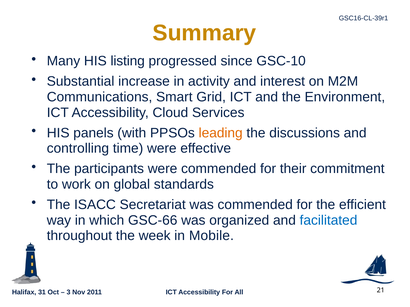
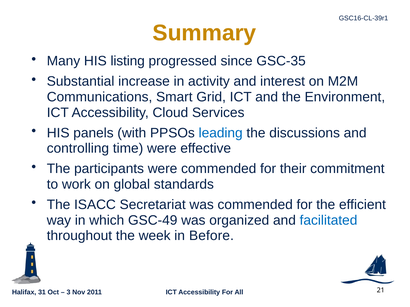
GSC-10: GSC-10 -> GSC-35 (281, 61)
leading colour: orange -> blue (221, 133)
GSC-66: GSC-66 -> GSC-49 (153, 221)
Mobile: Mobile -> Before (211, 236)
